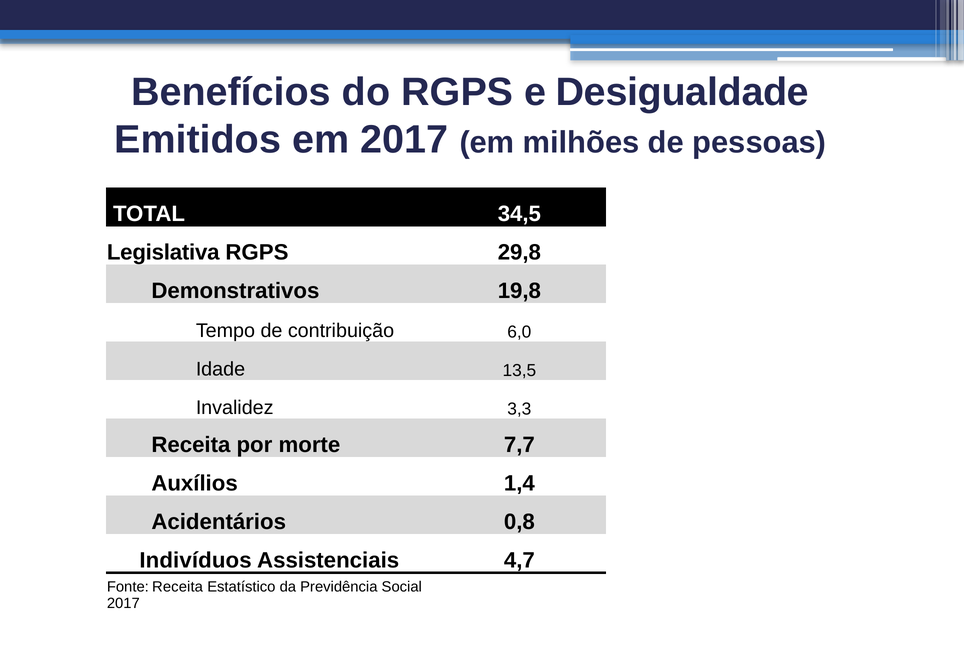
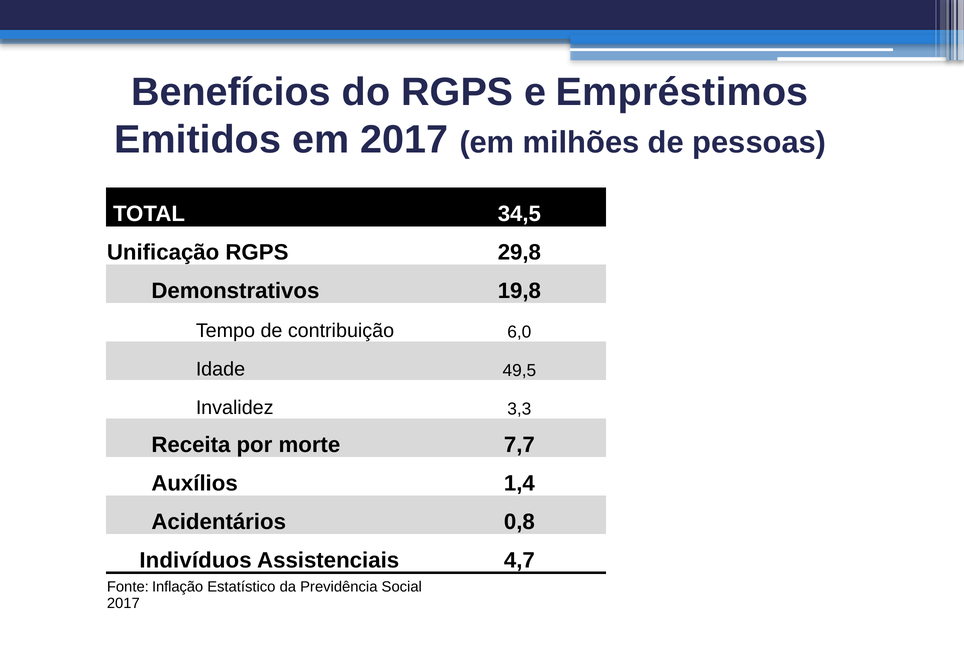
Desigualdade: Desigualdade -> Empréstimos (682, 92)
Legislativa: Legislativa -> Unificação (163, 253)
13,5: 13,5 -> 49,5 (519, 371)
Fonte Receita: Receita -> Inflação (178, 587)
